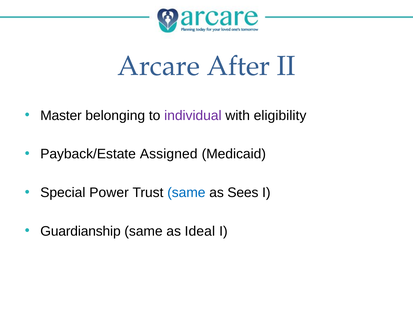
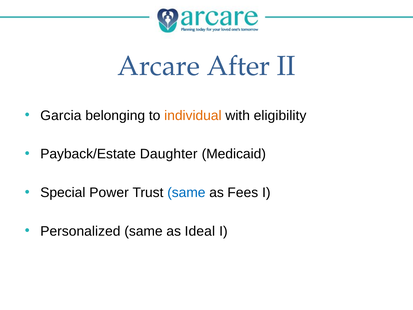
Master: Master -> Garcia (61, 115)
individual colour: purple -> orange (193, 115)
Assigned: Assigned -> Daughter (169, 154)
Sees: Sees -> Fees (243, 192)
Guardianship: Guardianship -> Personalized (80, 231)
